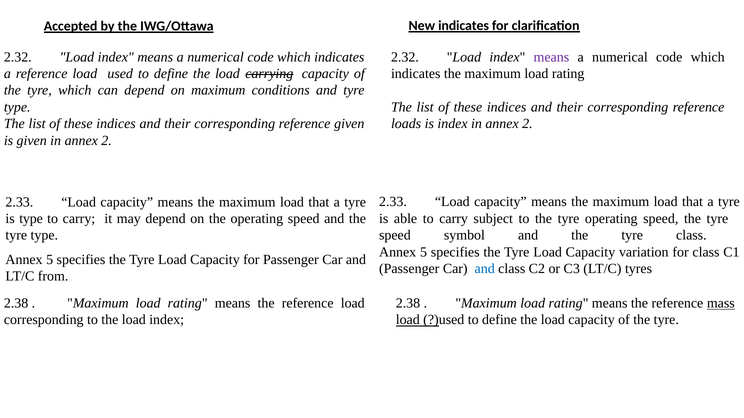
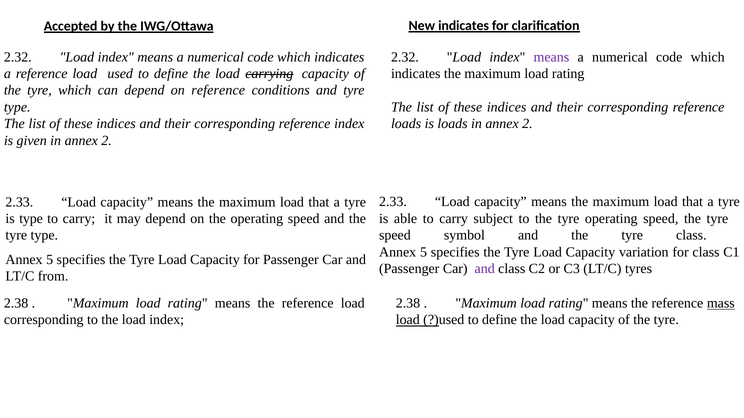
on maximum: maximum -> reference (218, 90)
reference given: given -> index (349, 124)
is index: index -> loads (453, 124)
and colour: blue -> purple (485, 269)
